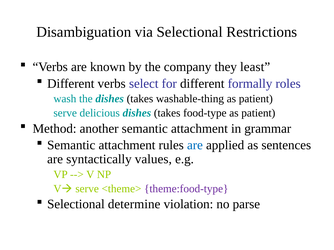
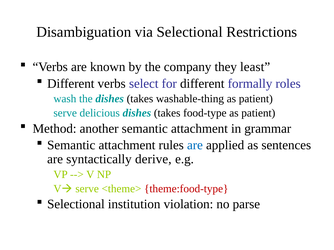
values: values -> derive (153, 159)
theme:food-type colour: purple -> red (186, 189)
determine: determine -> institution (134, 205)
